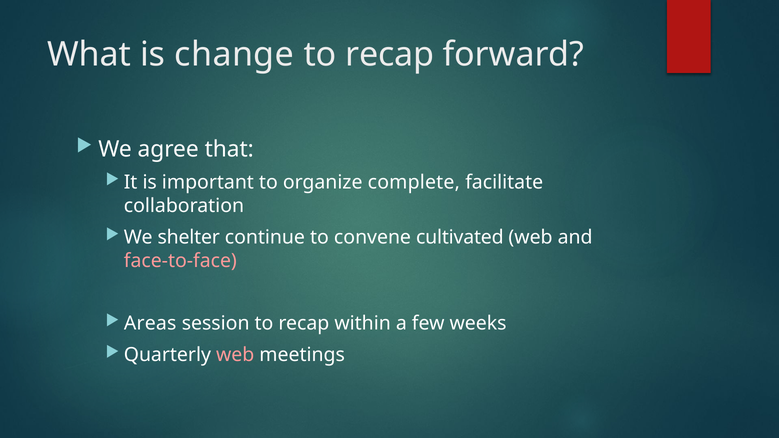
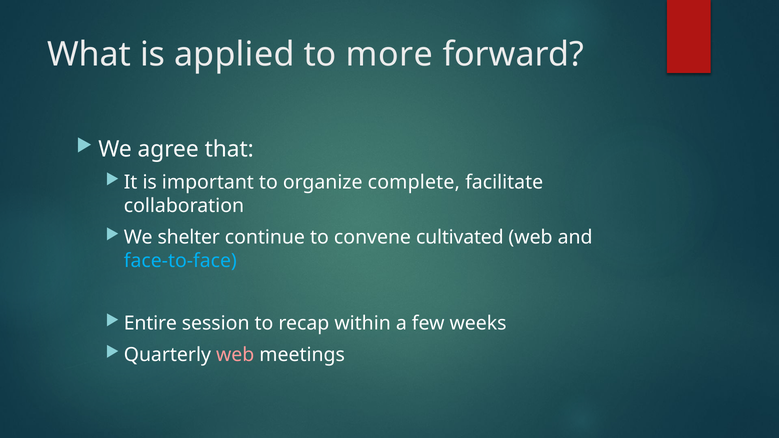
change: change -> applied (234, 55)
recap: recap -> more (389, 55)
face-to-face colour: pink -> light blue (180, 261)
Areas: Areas -> Entire (150, 324)
